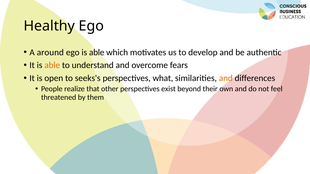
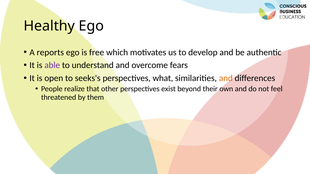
around: around -> reports (50, 52)
ego is able: able -> free (97, 52)
able colour: orange -> purple (52, 65)
